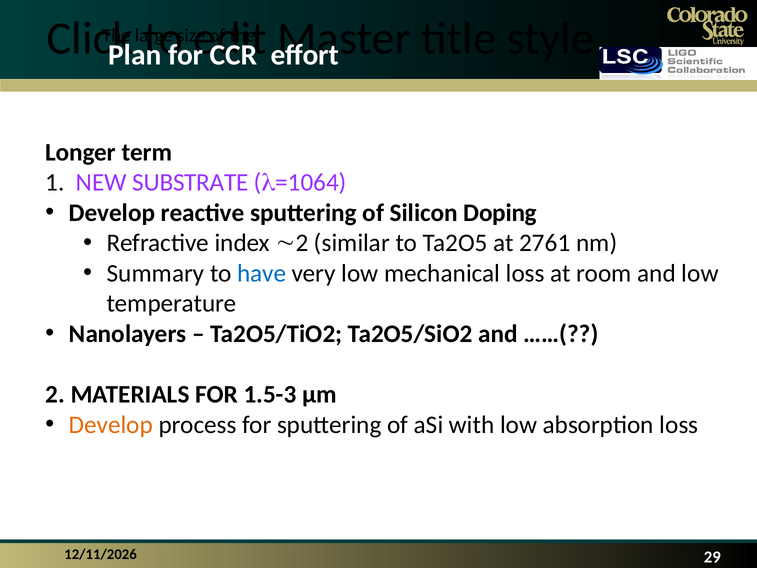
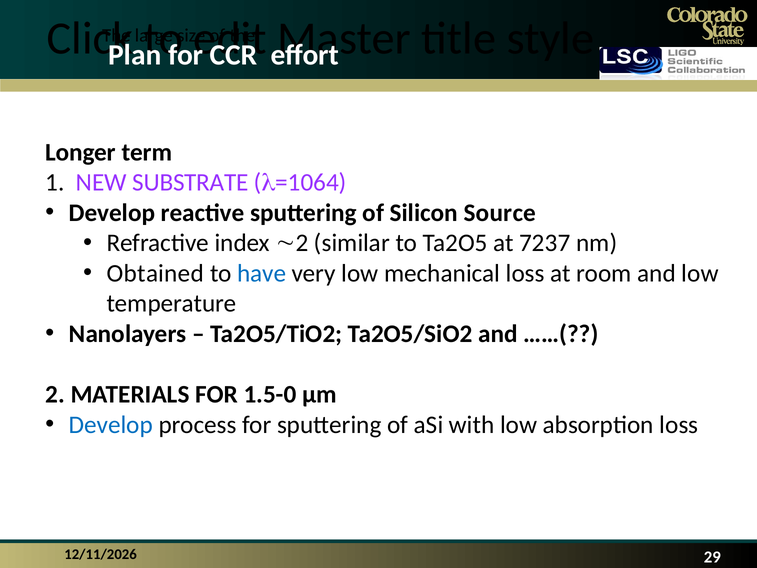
Doping: Doping -> Source (500, 213)
2761: 2761 -> 7237 (545, 243)
Summary: Summary -> Obtained (155, 273)
1.5-3: 1.5-3 -> 1.5-0 (270, 394)
Develop colour: orange -> blue (111, 425)
